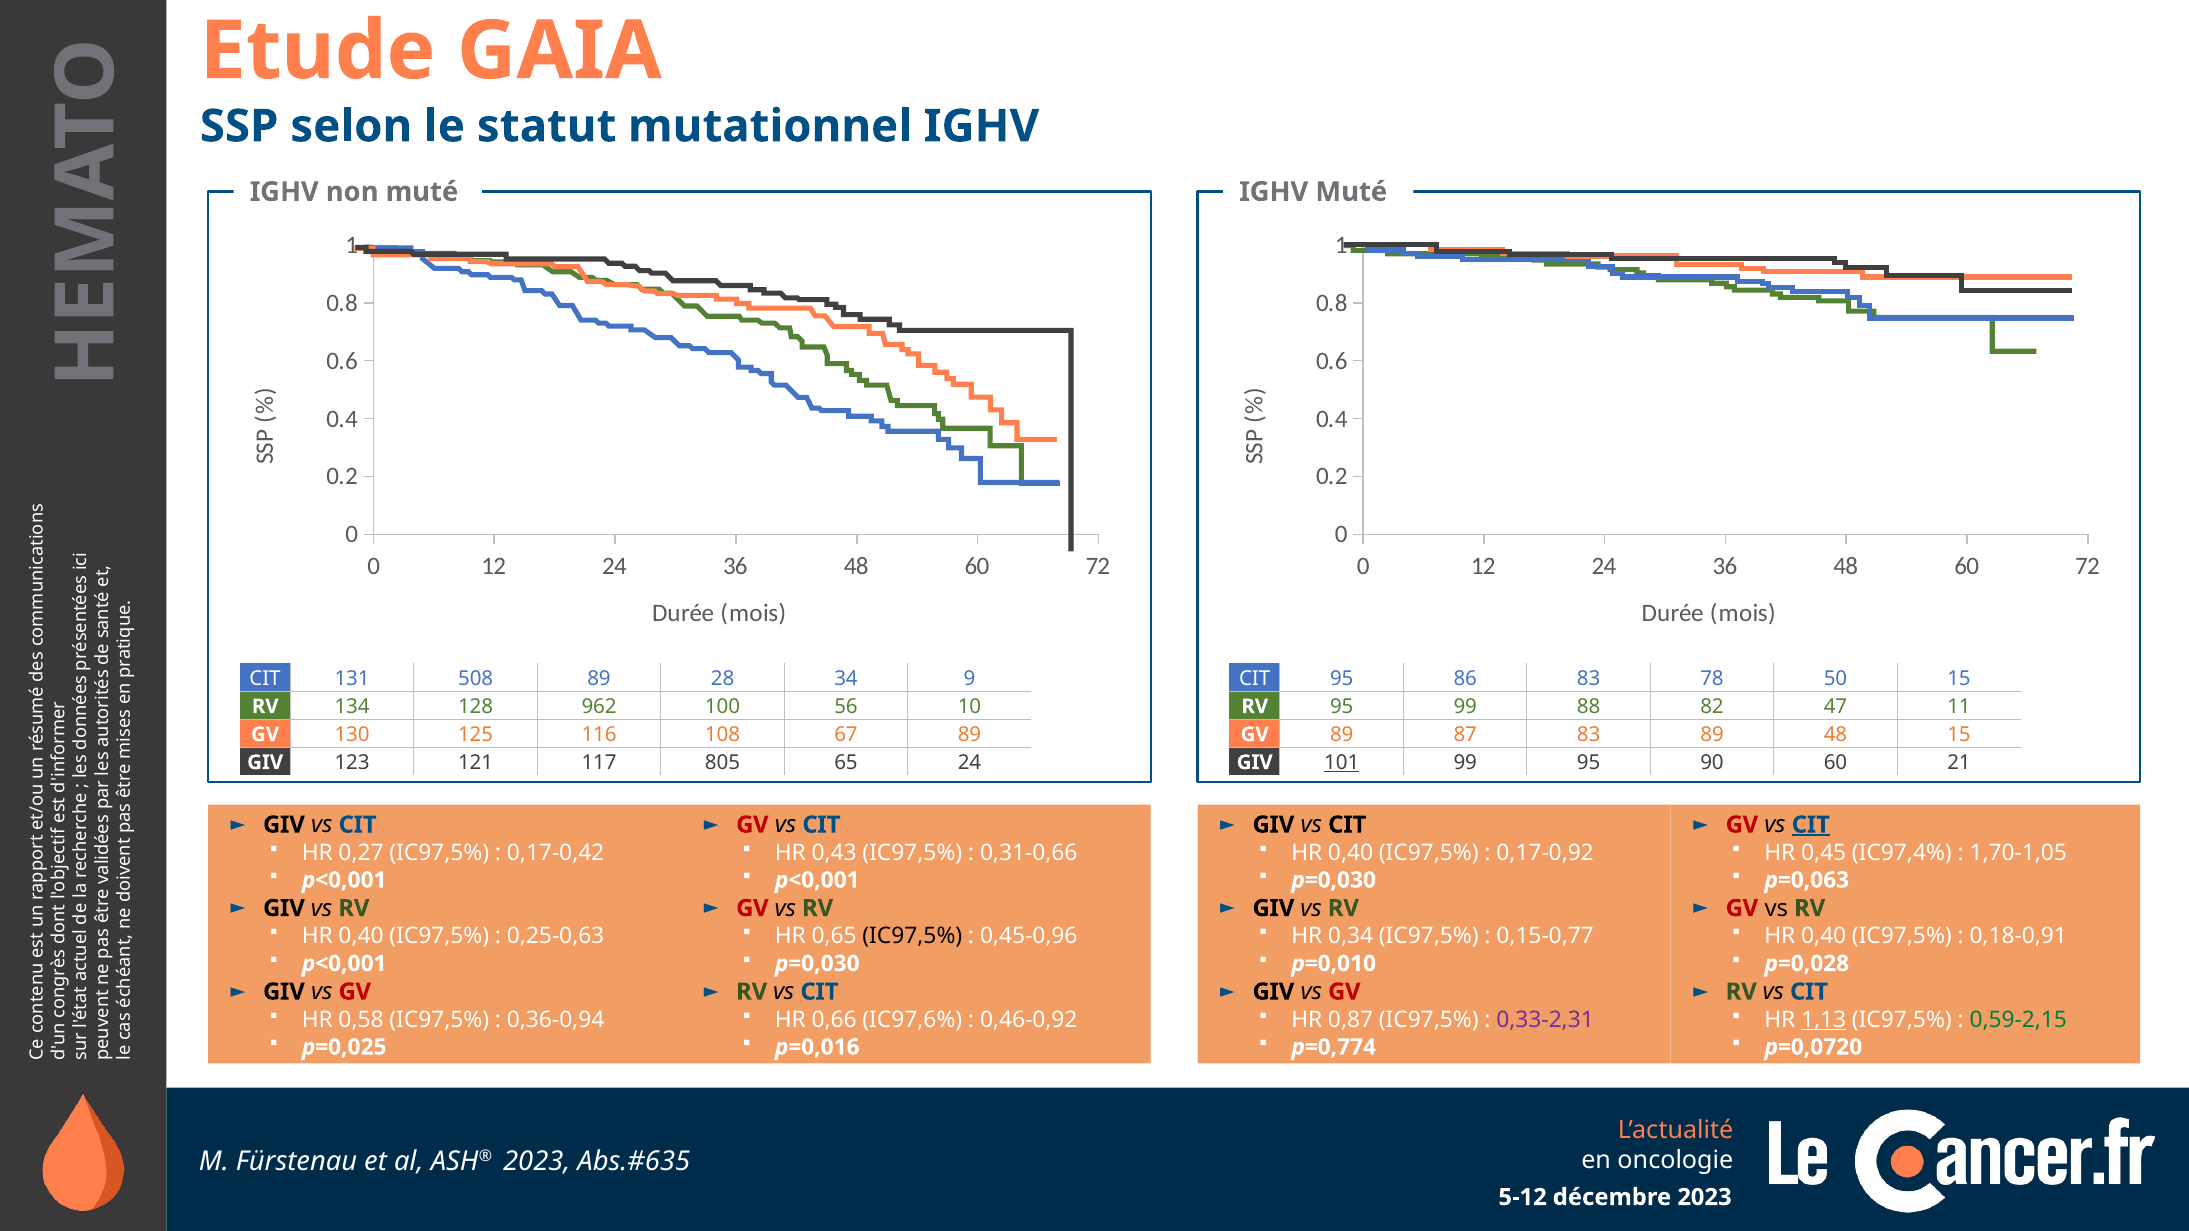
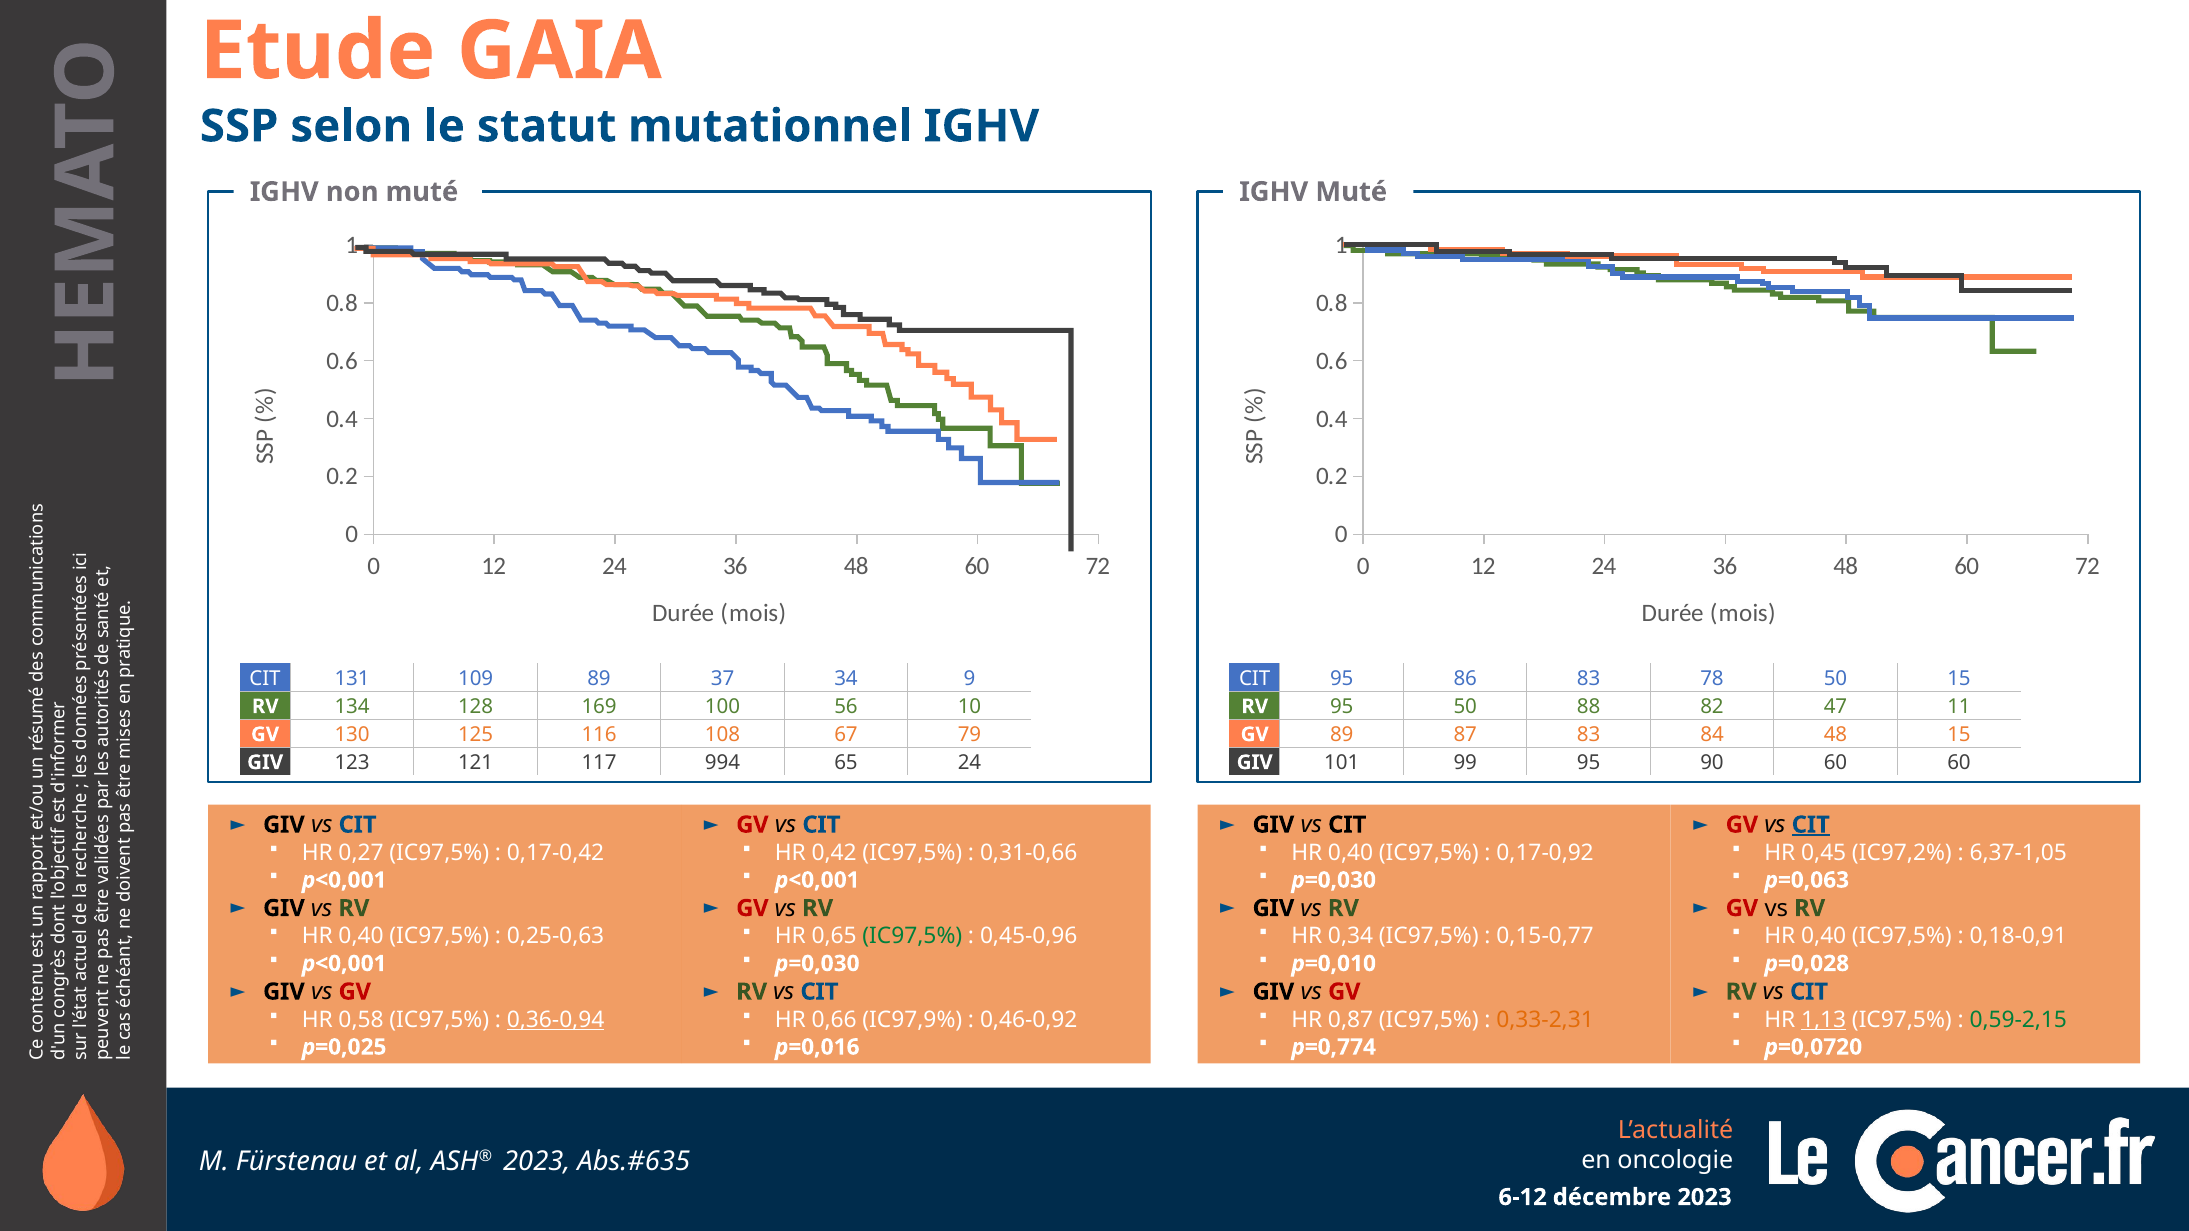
508: 508 -> 109 (476, 679)
28: 28 -> 37 (723, 679)
962: 962 -> 169 (599, 707)
95 99: 99 -> 50 (1465, 707)
67 89: 89 -> 79 (969, 735)
83 89: 89 -> 84 (1712, 735)
805: 805 -> 994 (723, 763)
101 underline: present -> none (1342, 763)
60 21: 21 -> 60 (1959, 763)
0,43: 0,43 -> 0,42 (834, 853)
IC97,4%: IC97,4% -> IC97,2% (1902, 853)
1,70-1,05: 1,70-1,05 -> 6,37-1,05 (2018, 853)
IC97,5% colour: black -> green (912, 936)
0,36-0,94 underline: none -> present (556, 1020)
IC97,6%: IC97,6% -> IC97,9% (912, 1020)
0,33-2,31 colour: purple -> orange (1545, 1020)
5-12: 5-12 -> 6-12 (1523, 1197)
